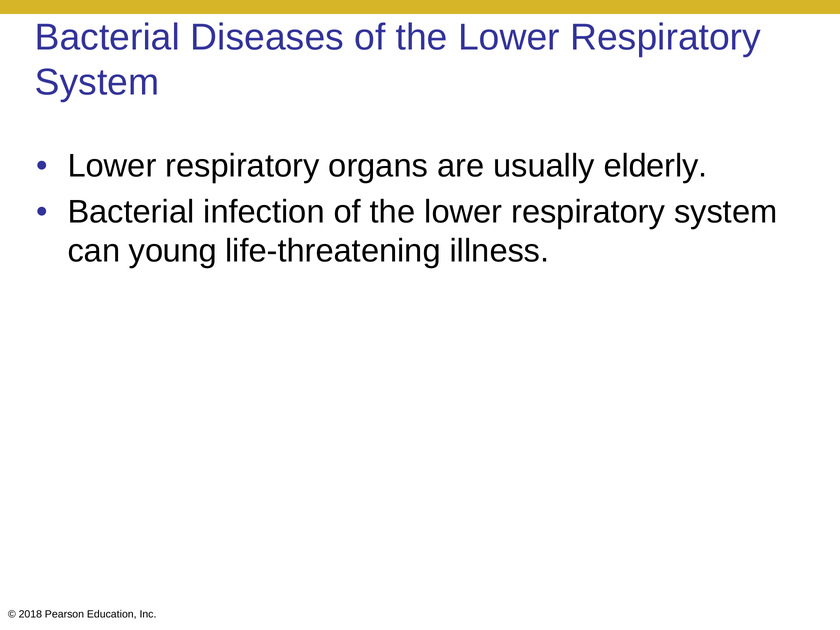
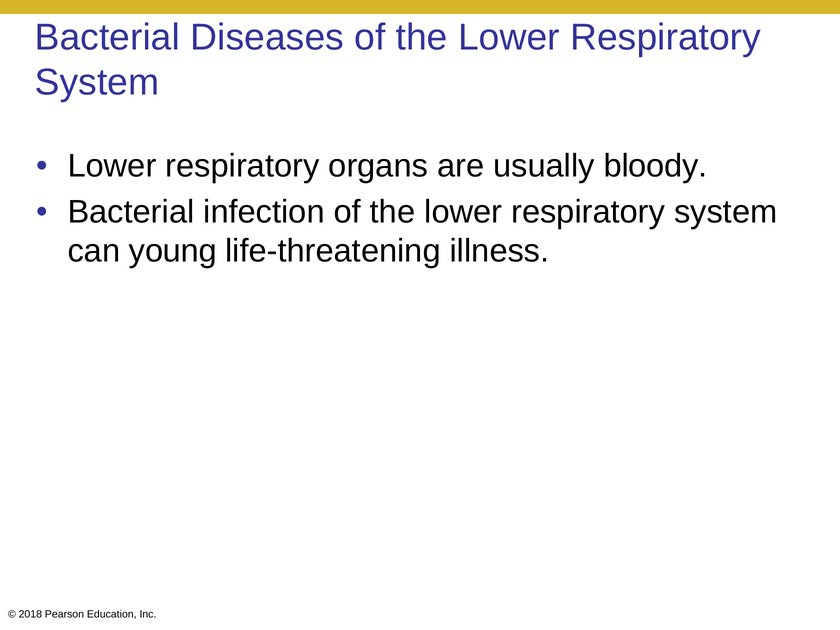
elderly: elderly -> bloody (655, 166)
